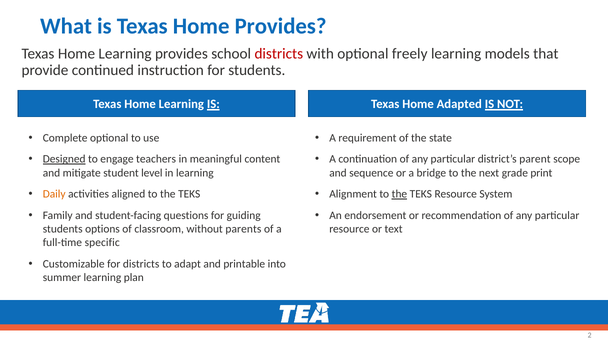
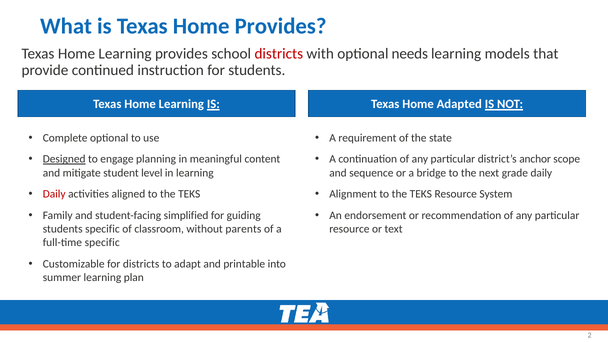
freely: freely -> needs (410, 54)
teachers: teachers -> planning (156, 159)
parent: parent -> anchor (535, 159)
grade print: print -> daily (541, 173)
Daily colour: orange -> red (54, 194)
the underline: present -> none (399, 194)
questions: questions -> simplified (186, 215)
students options: options -> specific (102, 229)
